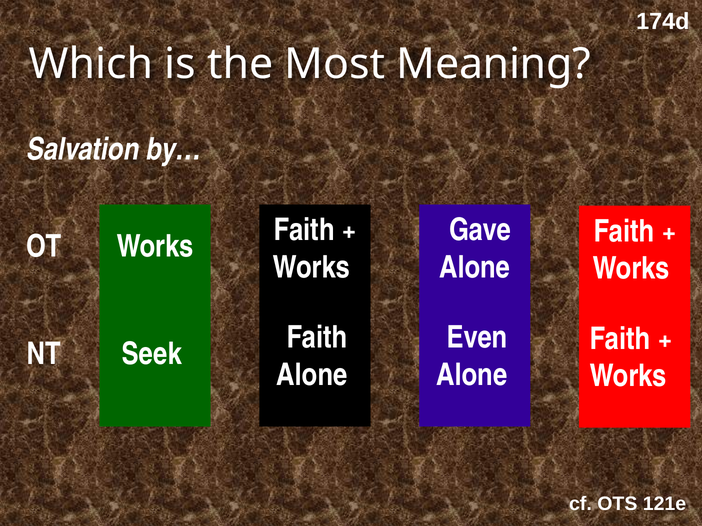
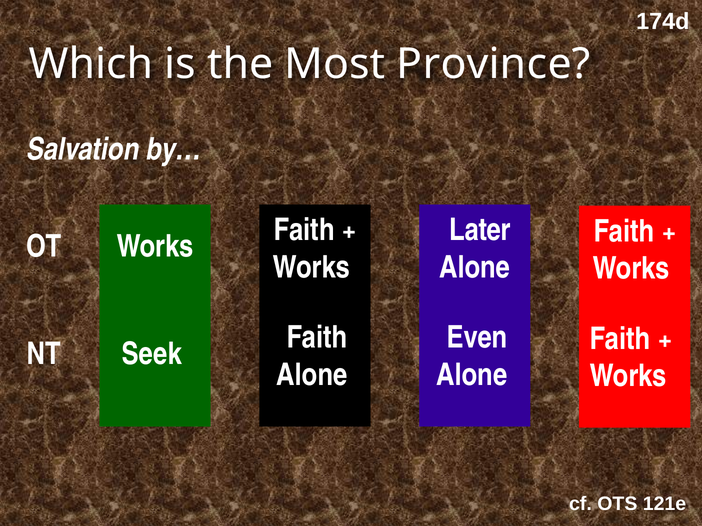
Meaning: Meaning -> Province (493, 64)
Gave: Gave -> Later (480, 230)
